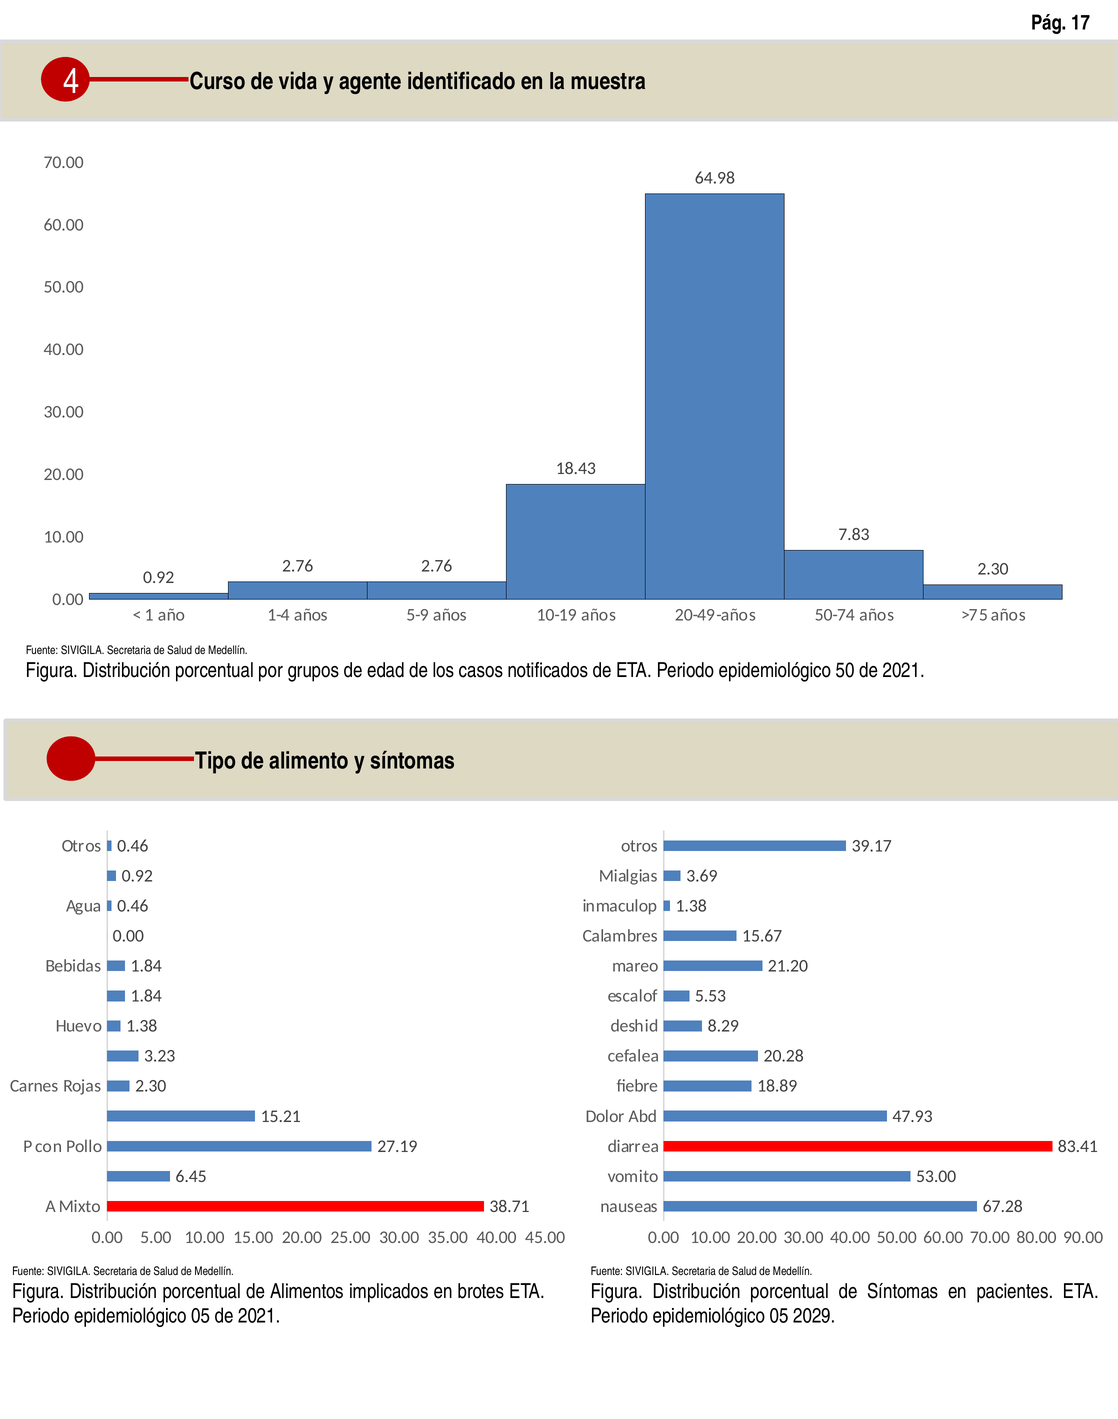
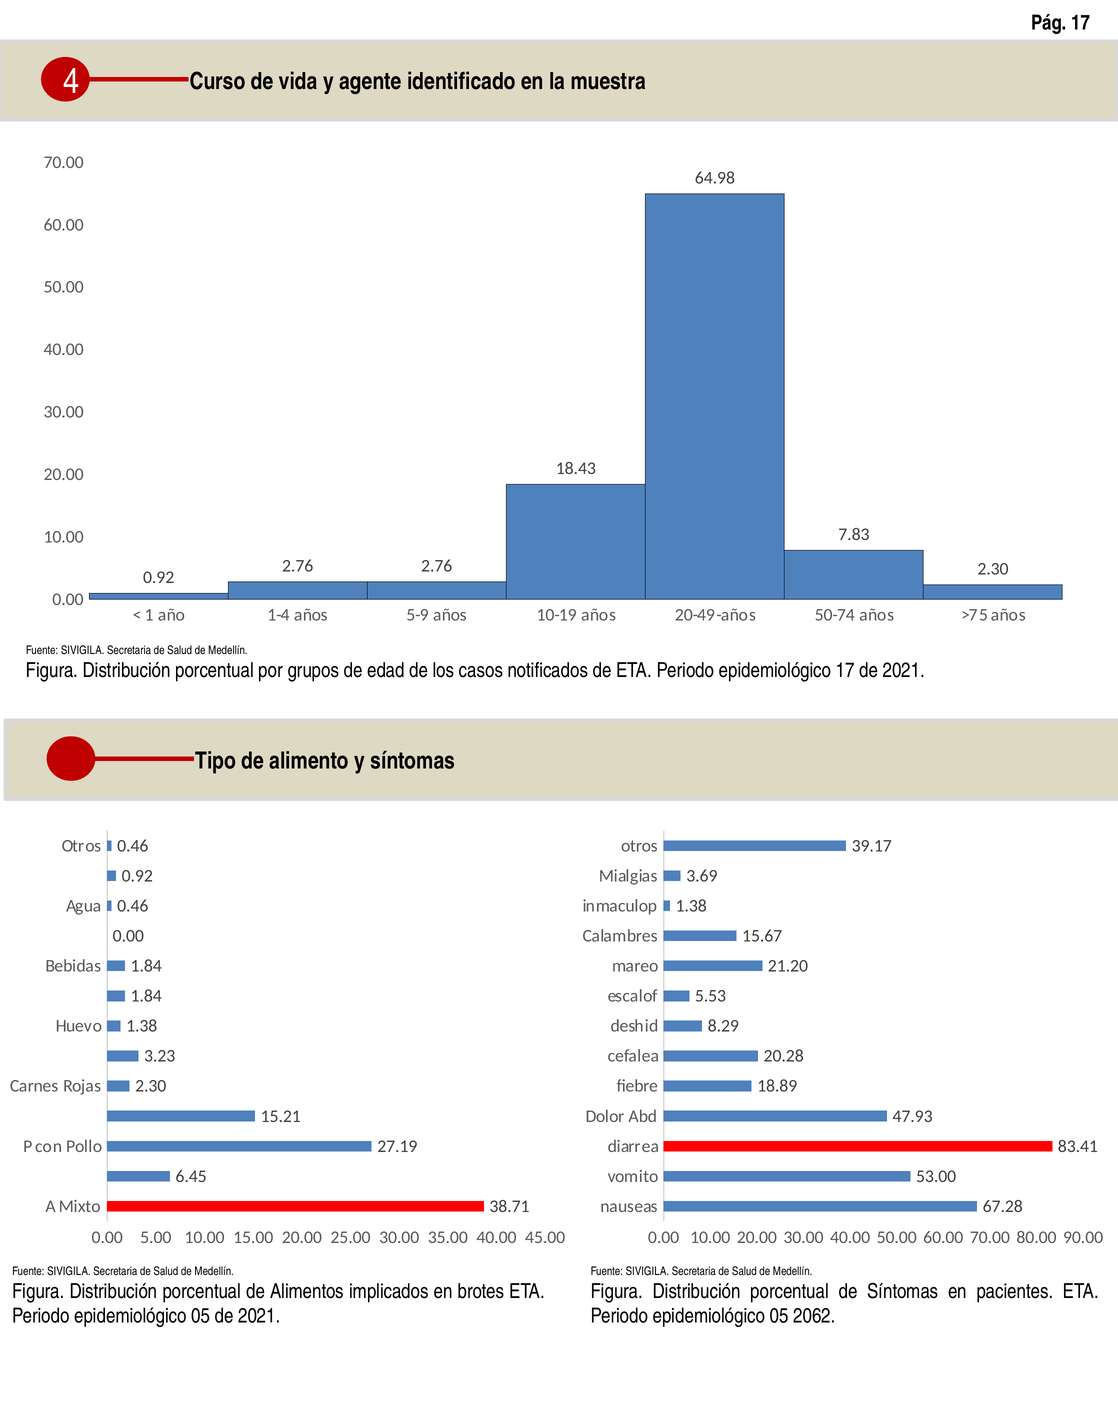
epidemiológico 50: 50 -> 17 (845, 671)
2029: 2029 -> 2062 (814, 1317)
